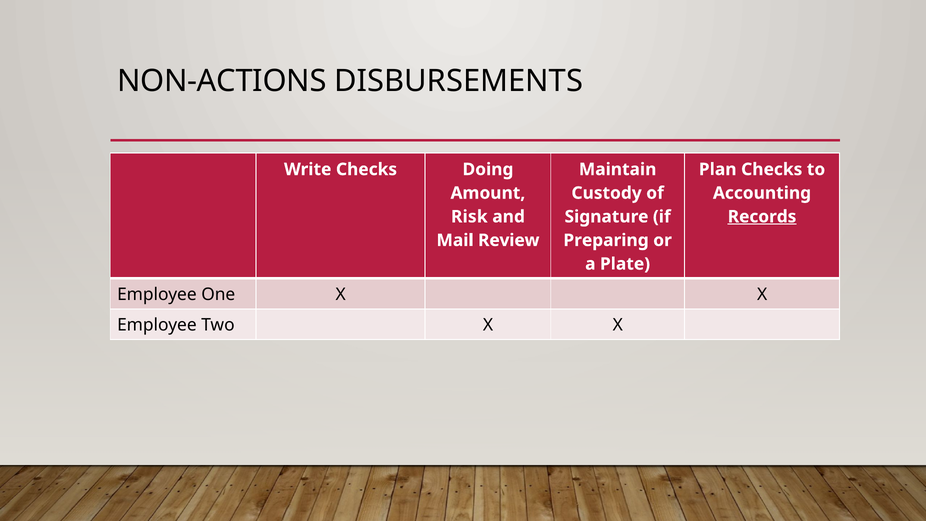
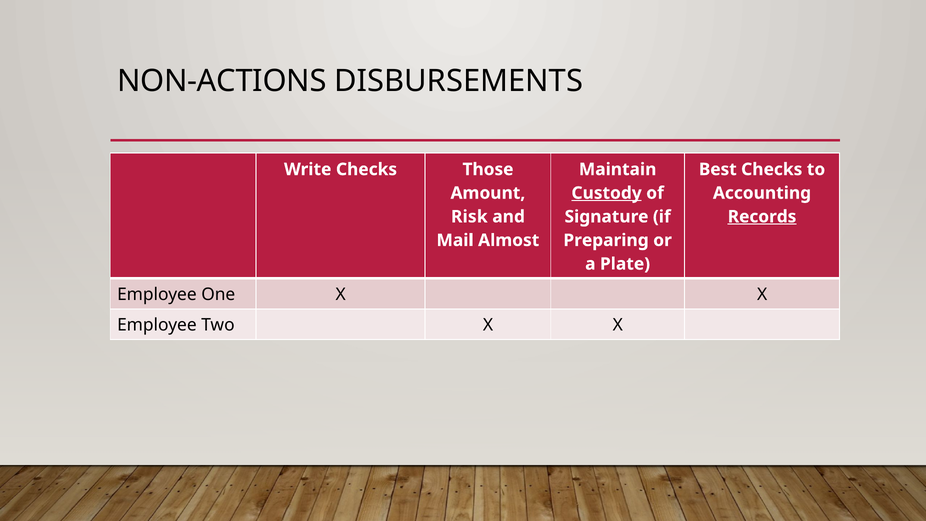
Doing: Doing -> Those (488, 169)
Plan: Plan -> Best (718, 169)
Custody underline: none -> present (607, 193)
Review: Review -> Almost (509, 240)
